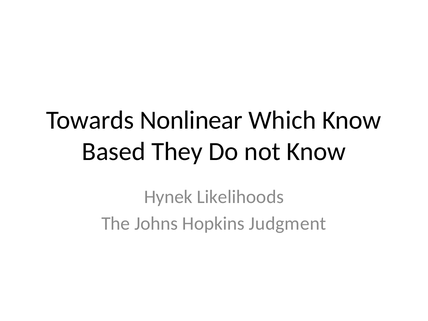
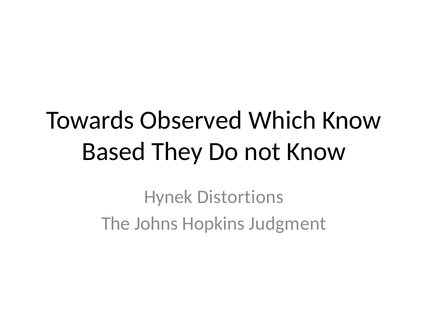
Nonlinear: Nonlinear -> Observed (191, 120)
Likelihoods: Likelihoods -> Distortions (240, 197)
